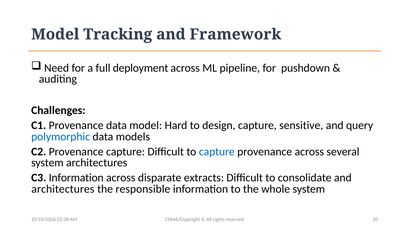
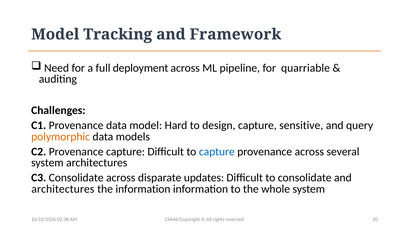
pushdown: pushdown -> quarriable (306, 68)
polymorphic colour: blue -> orange (61, 137)
C3 Information: Information -> Consolidate (76, 178)
extracts: extracts -> updates (204, 178)
the responsible: responsible -> information (143, 189)
